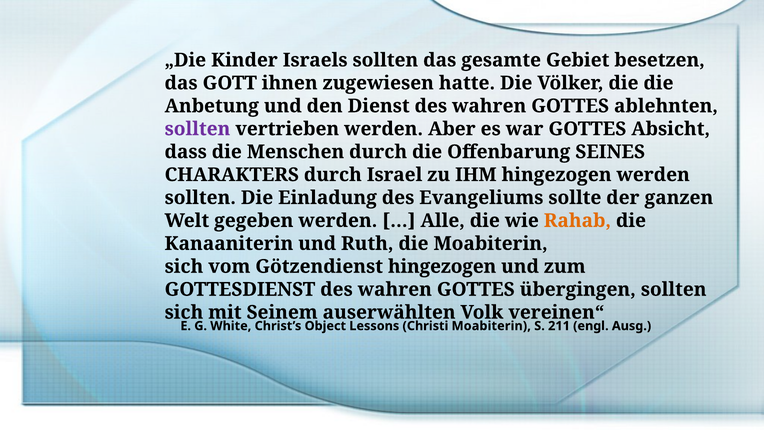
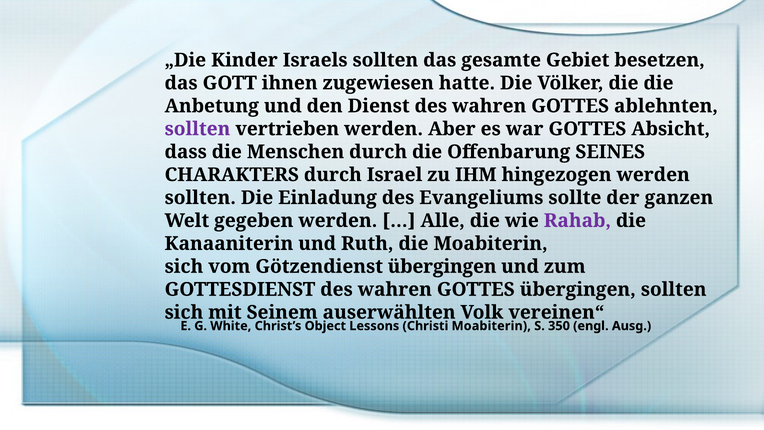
Rahab colour: orange -> purple (577, 221)
Götzendienst hingezogen: hingezogen -> übergingen (442, 266)
211: 211 -> 350 (559, 326)
